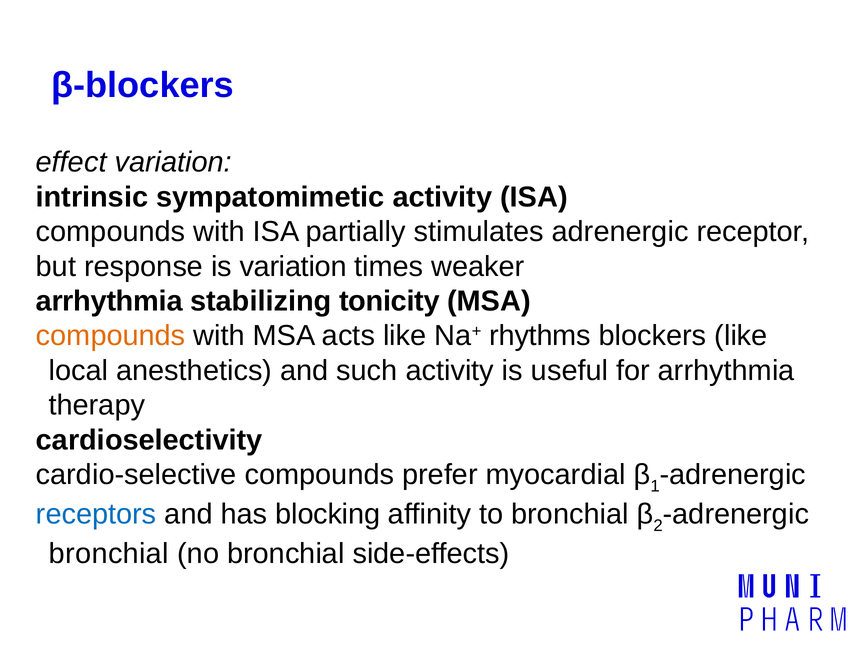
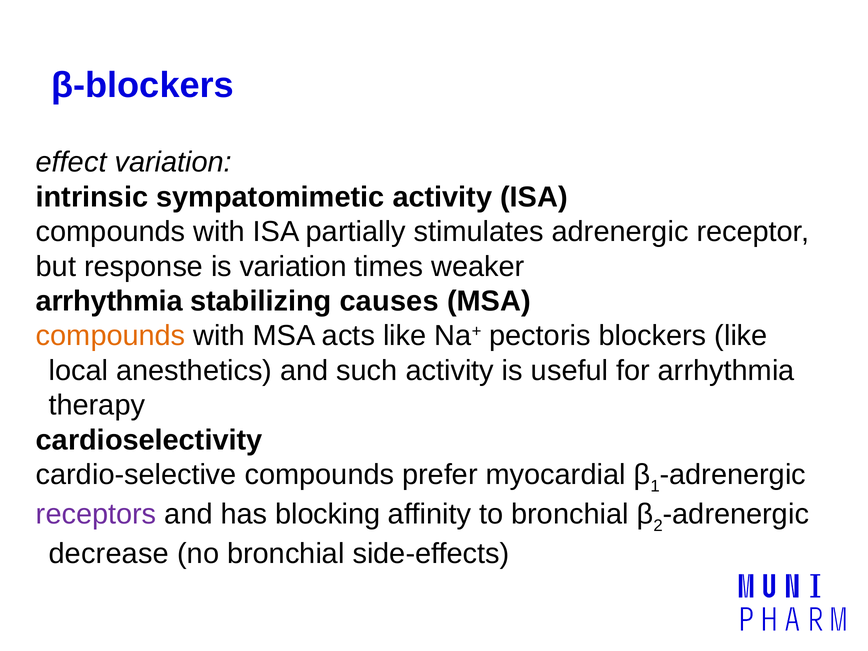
tonicity: tonicity -> causes (389, 301)
rhythms: rhythms -> pectoris (540, 336)
receptors colour: blue -> purple (96, 514)
bronchial: bronchial -> decrease (109, 554)
